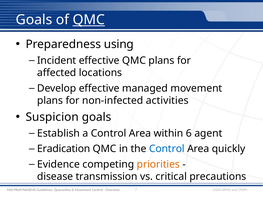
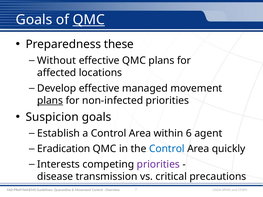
using: using -> these (119, 44)
Incident: Incident -> Without (57, 61)
plans underline: none -> present (50, 101)
non-infected activities: activities -> priorities (167, 101)
Evidence: Evidence -> Interests (59, 165)
priorities colour: orange -> purple (158, 165)
